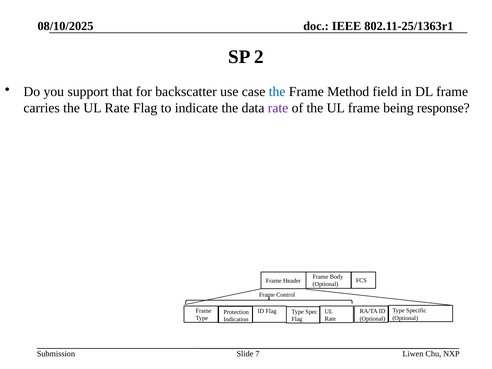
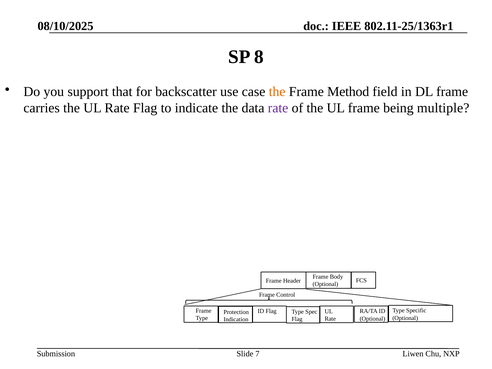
2: 2 -> 8 (259, 57)
the colour: blue -> orange (277, 92)
response: response -> multiple (443, 108)
